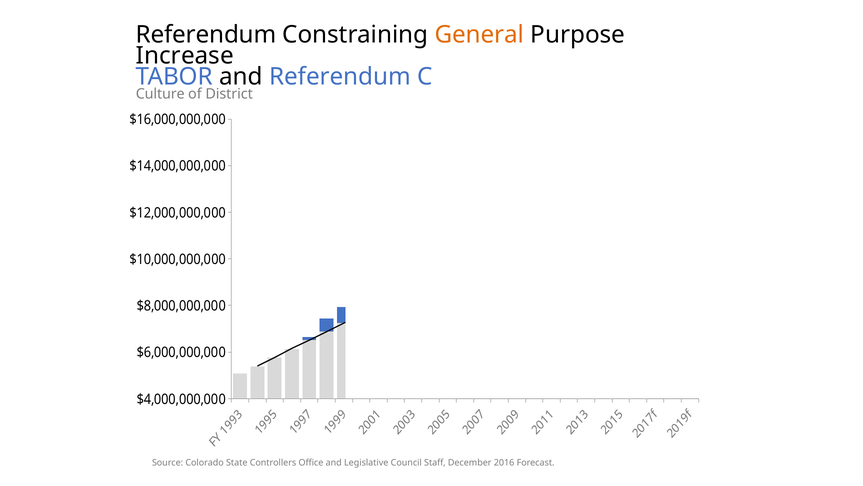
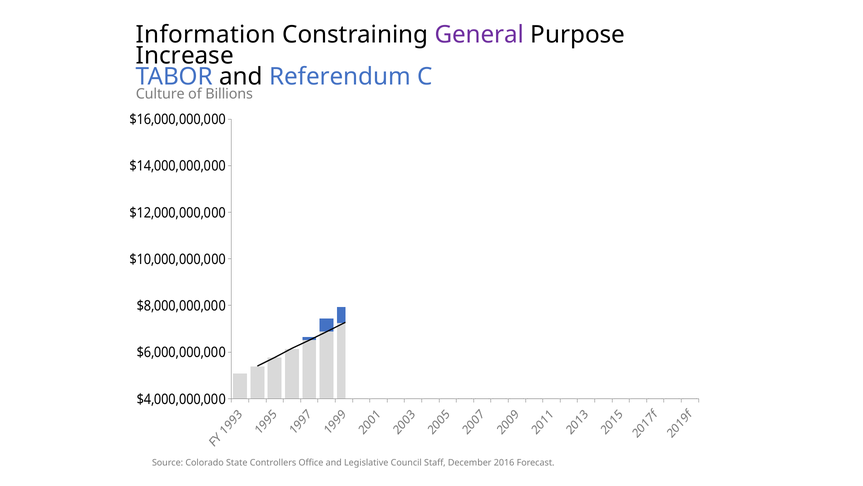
Referendum: Referendum -> Information (206, 34)
General colour: orange -> purple (479, 34)
District: District -> Billions (229, 94)
